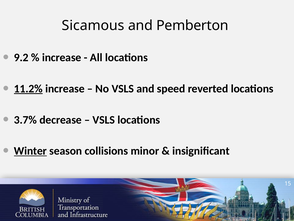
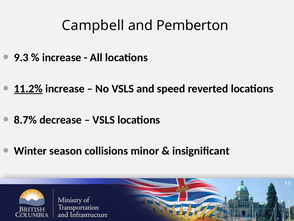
Sicamous: Sicamous -> Campbell (93, 25)
9.2: 9.2 -> 9.3 (21, 57)
3.7%: 3.7% -> 8.7% (25, 120)
Winter underline: present -> none (30, 151)
